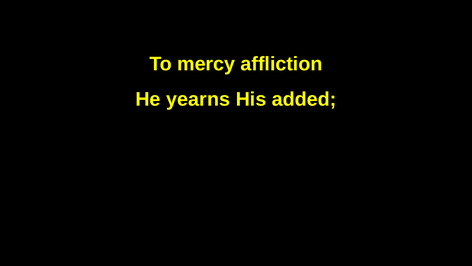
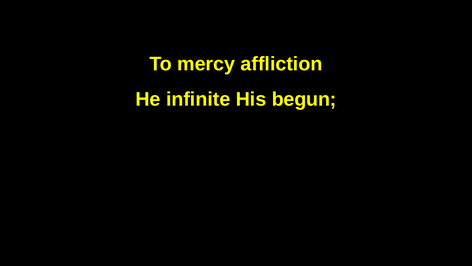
yearns: yearns -> infinite (198, 99)
added: added -> begun (304, 99)
